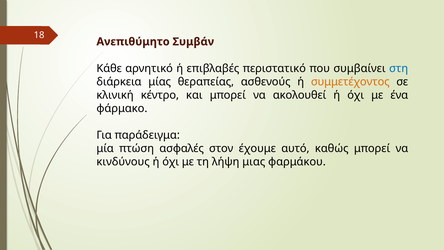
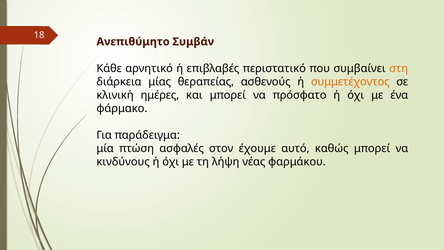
στη colour: blue -> orange (399, 68)
κέντρο: κέντρο -> ημέρες (160, 95)
ακολουθεί: ακολουθεί -> πρόσφατο (300, 95)
μιας: μιας -> νέας (254, 162)
